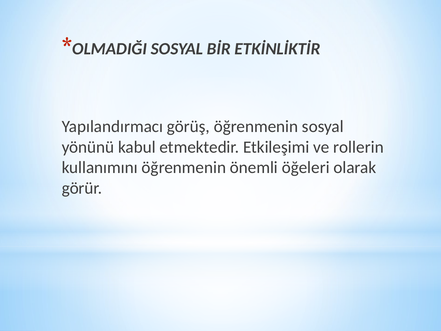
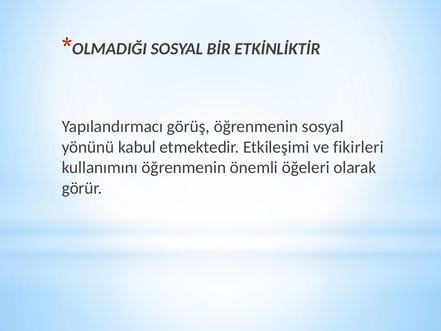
rollerin: rollerin -> fikirleri (358, 147)
